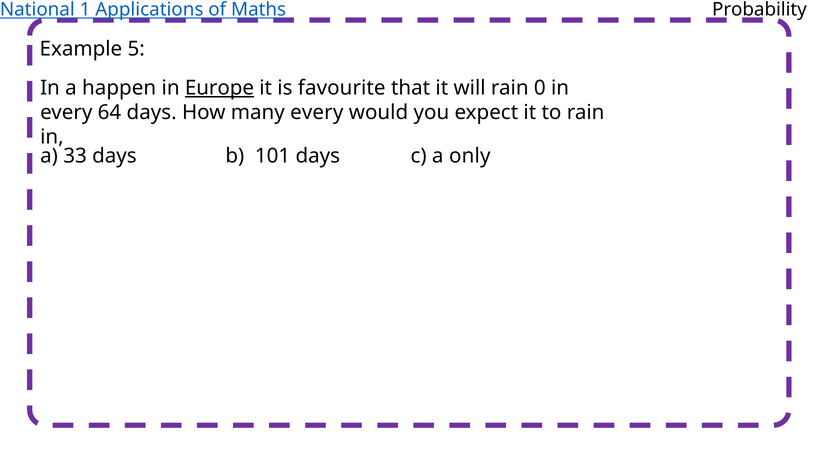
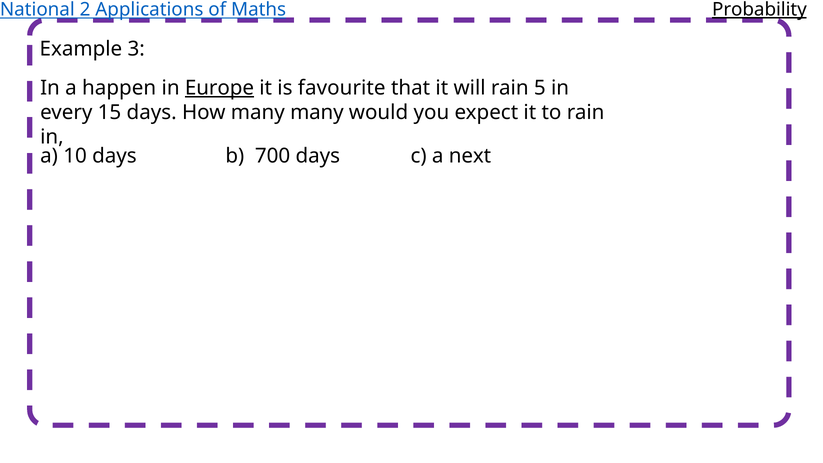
1: 1 -> 2 (85, 10)
Probability underline: none -> present (759, 10)
5: 5 -> 3 (136, 49)
0: 0 -> 5 (540, 88)
64: 64 -> 15 (109, 112)
many every: every -> many (317, 112)
33: 33 -> 10 (75, 156)
101: 101 -> 700 (273, 156)
only: only -> next (470, 156)
